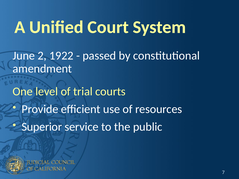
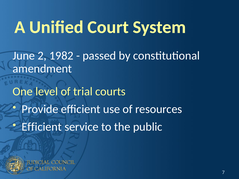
1922: 1922 -> 1982 (61, 56)
Superior: Superior -> Efficient (42, 127)
